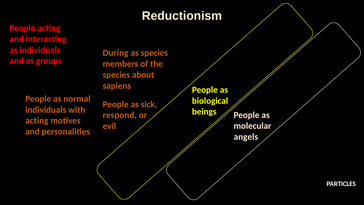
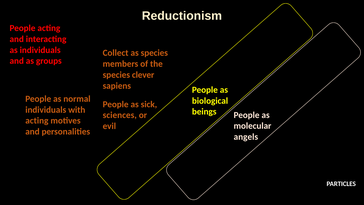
During: During -> Collect (116, 53)
about: about -> clever (143, 75)
respond: respond -> sciences (120, 115)
